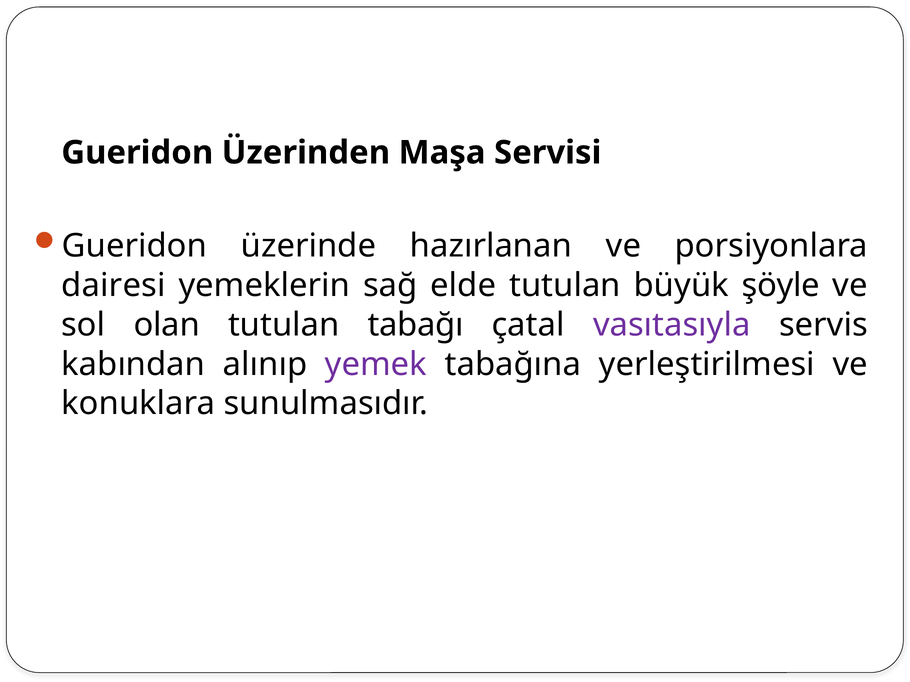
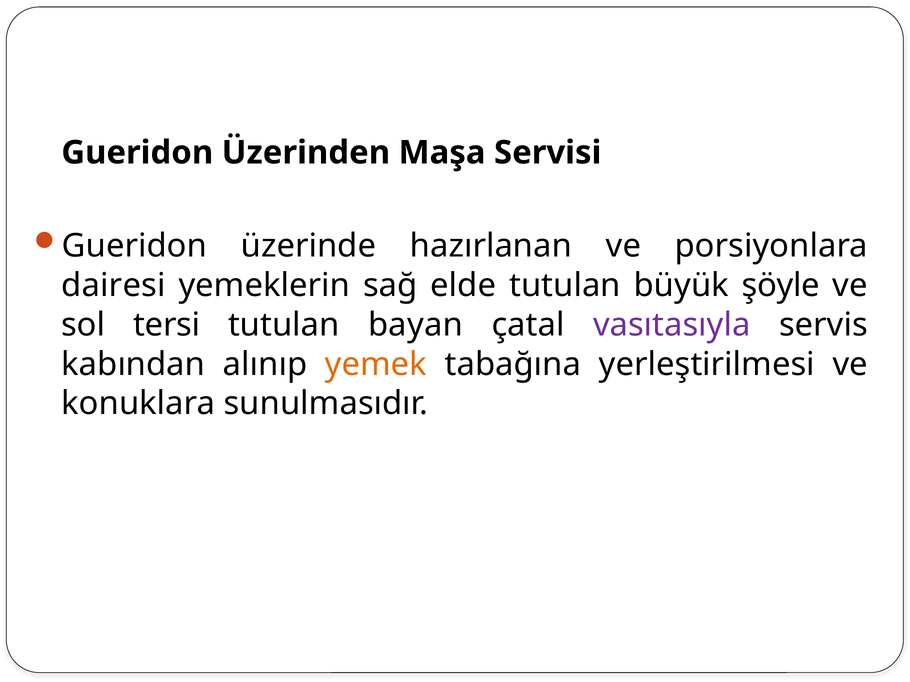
olan: olan -> tersi (167, 325)
tabağı: tabağı -> bayan (416, 325)
yemek colour: purple -> orange (376, 364)
